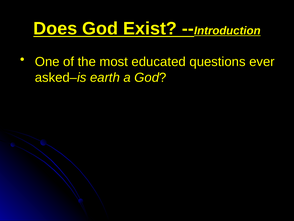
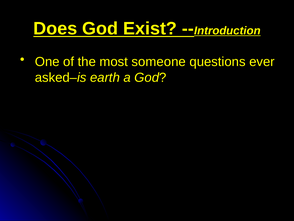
educated: educated -> someone (159, 62)
